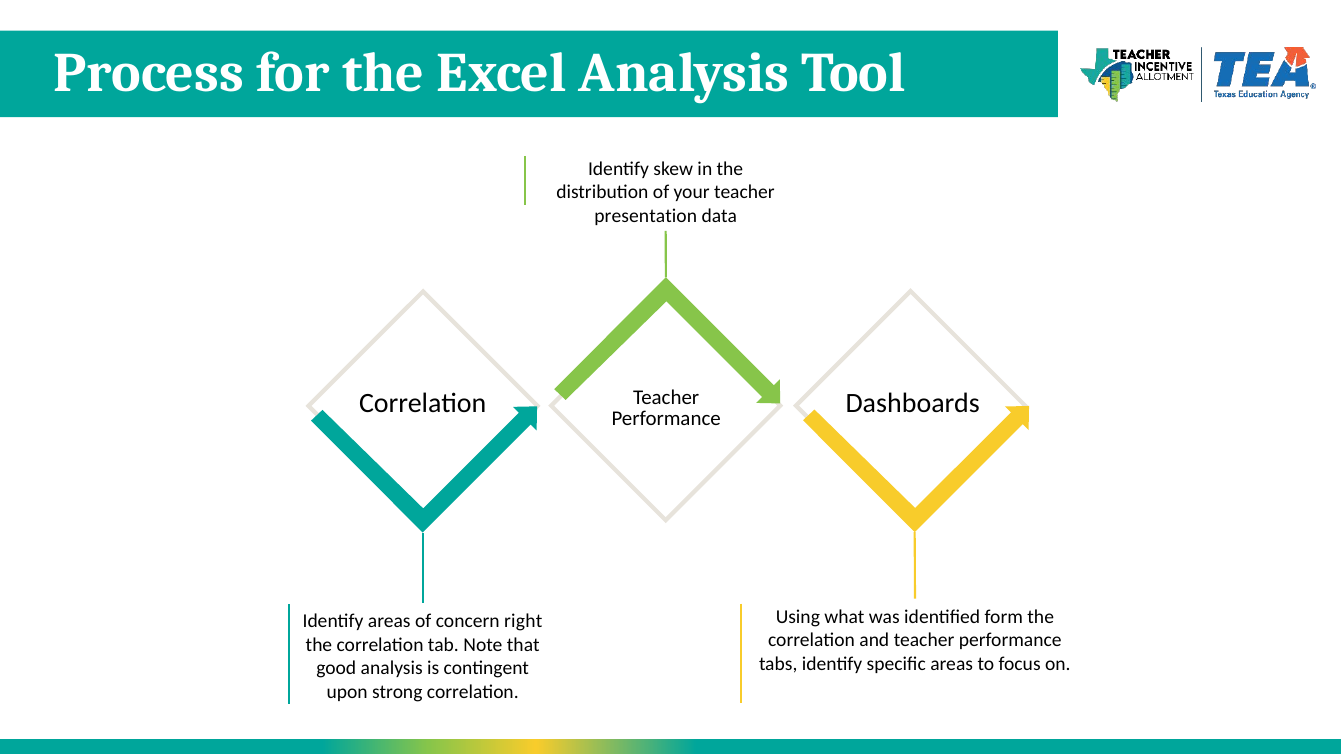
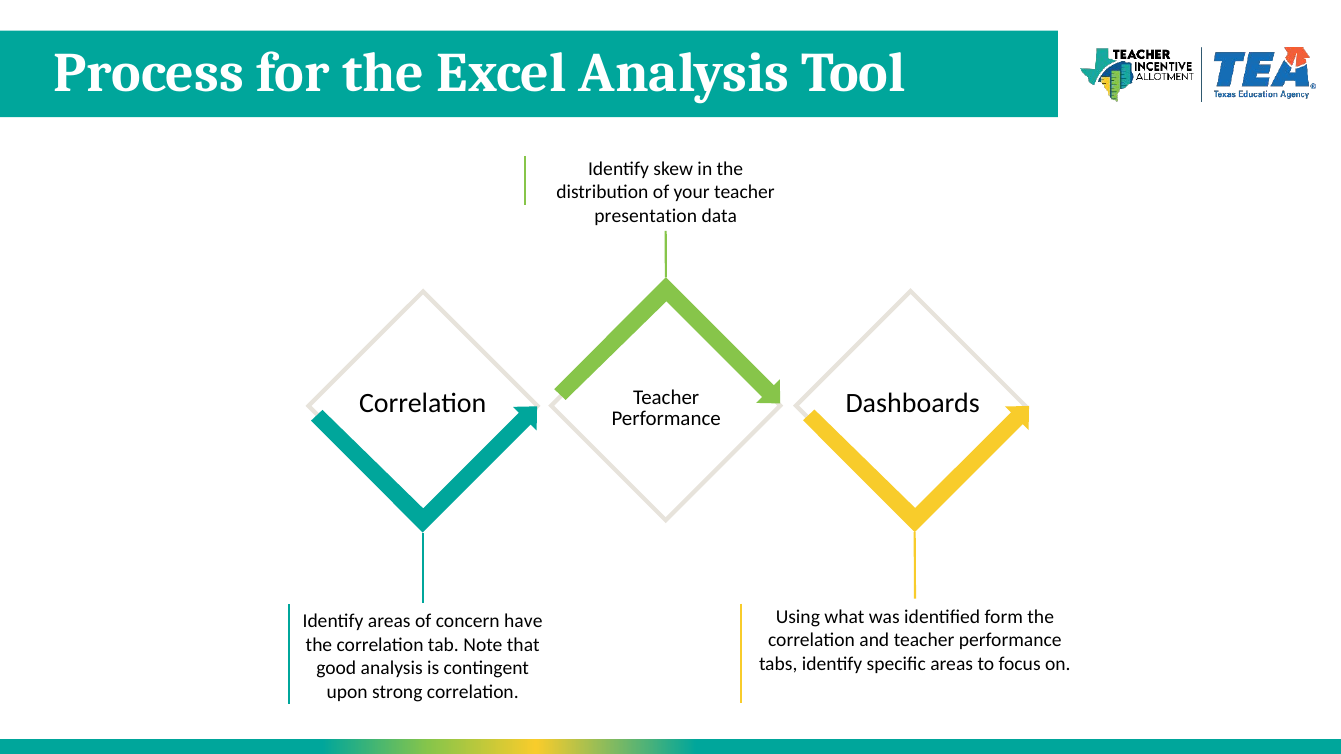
right: right -> have (523, 621)
